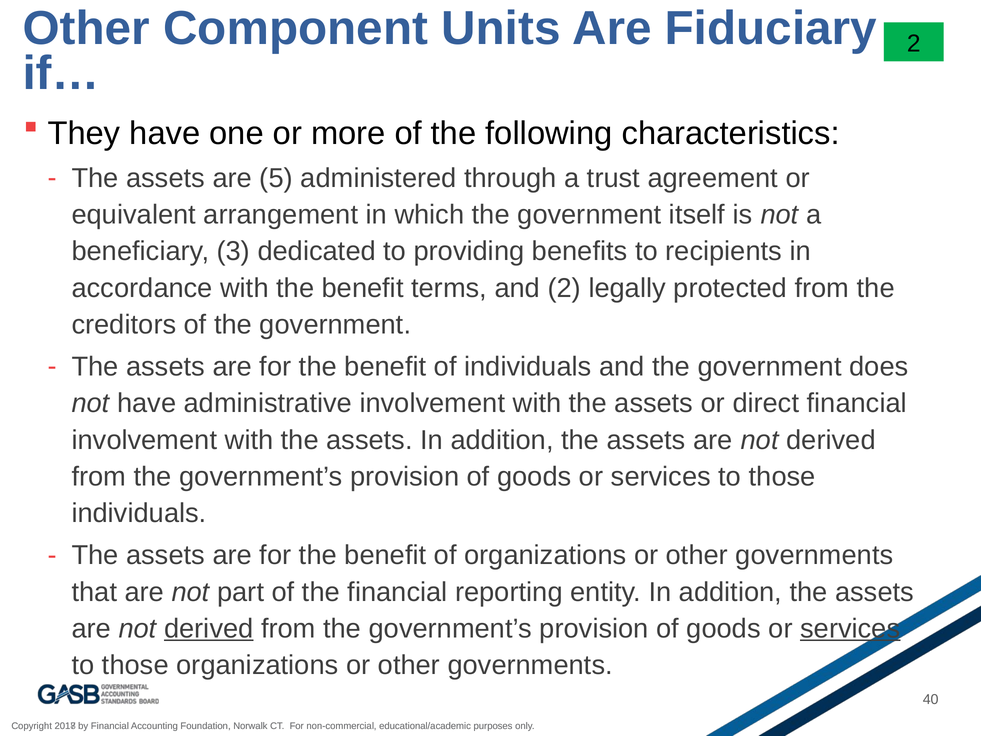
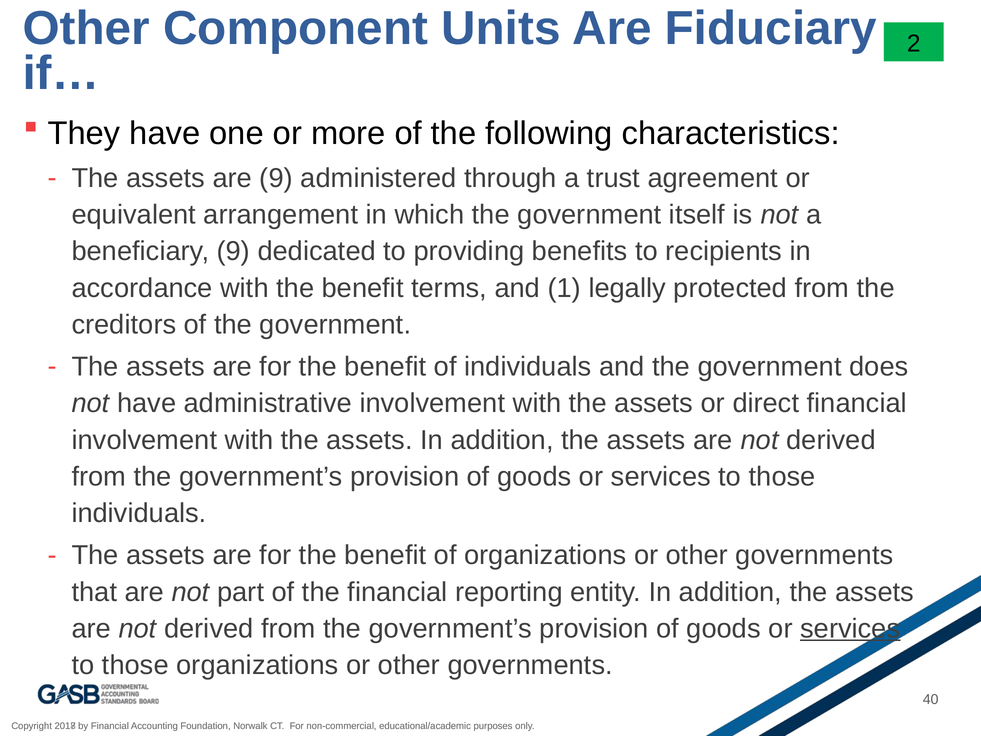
are 5: 5 -> 9 (276, 178)
beneficiary 3: 3 -> 9 (233, 251)
and 2: 2 -> 1 (564, 288)
derived underline: present -> none (209, 628)
